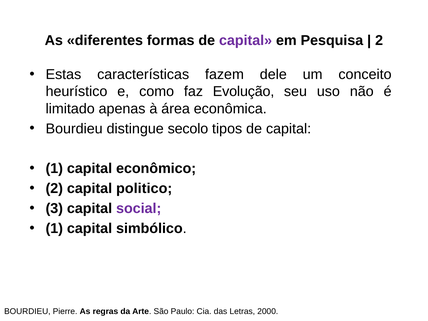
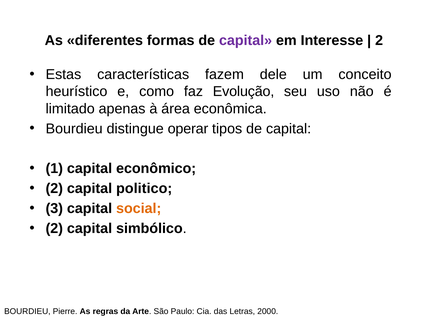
Pesquisa: Pesquisa -> Interesse (332, 41)
secolo: secolo -> operar (188, 129)
social colour: purple -> orange (139, 209)
1: 1 -> 2 (54, 228)
